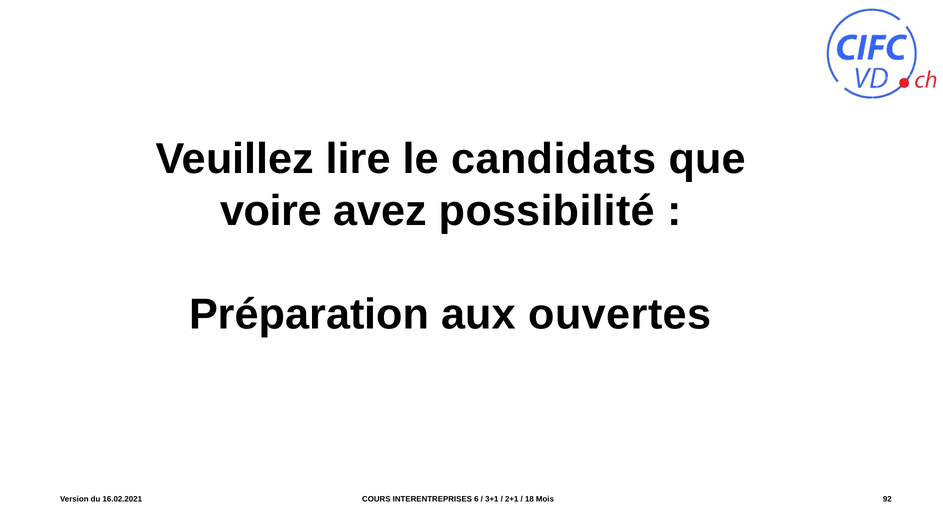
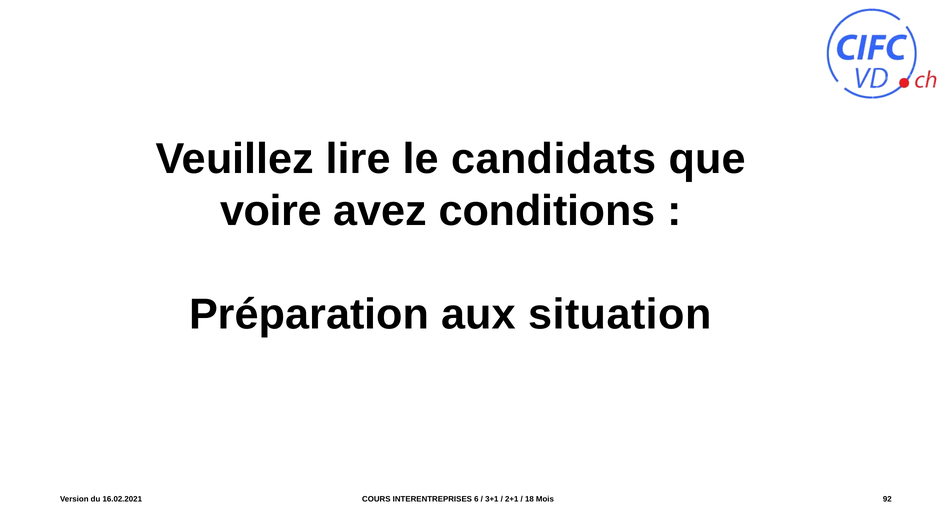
possibilité: possibilité -> conditions (547, 211)
ouvertes: ouvertes -> situation (620, 315)
